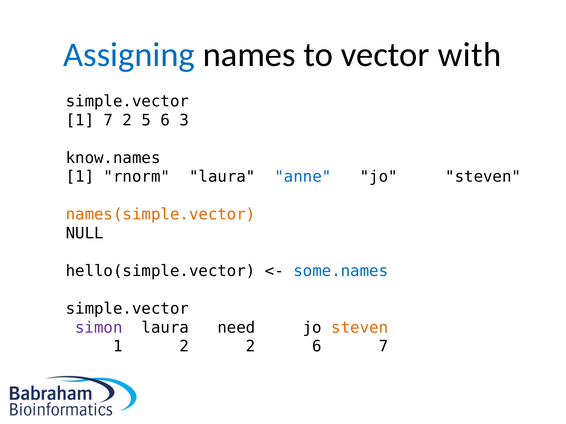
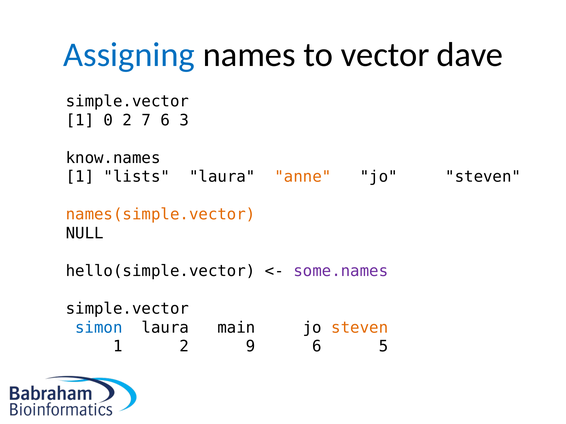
with: with -> dave (470, 55)
1 7: 7 -> 0 (108, 120)
5: 5 -> 7 (146, 120)
rnorm: rnorm -> lists (137, 177)
anne colour: blue -> orange (303, 177)
some.names colour: blue -> purple (341, 271)
simon colour: purple -> blue (99, 328)
need: need -> main (236, 328)
2 2: 2 -> 9 (251, 347)
6 7: 7 -> 5 (383, 347)
